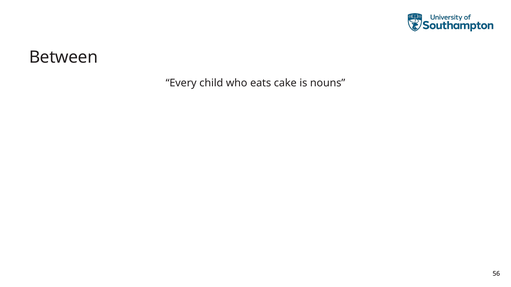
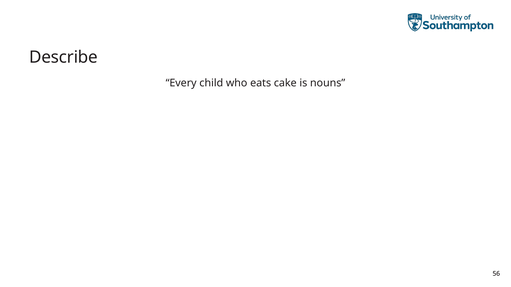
Between: Between -> Describe (63, 57)
